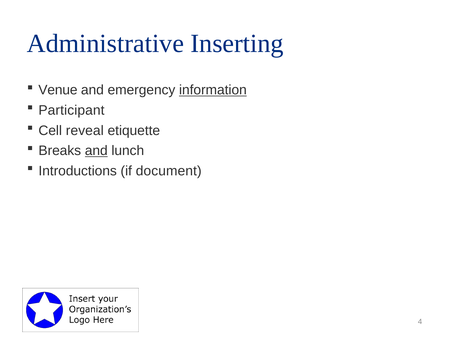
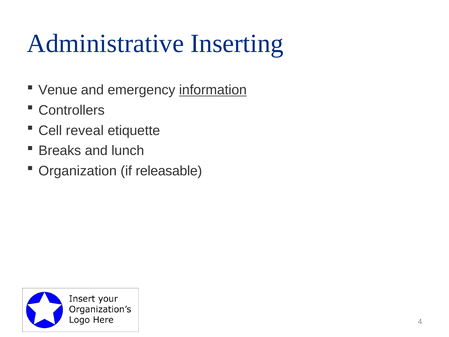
Participant: Participant -> Controllers (72, 110)
and underline: present -> none (96, 151)
Introductions: Introductions -> Organization (78, 171)
document: document -> releasable (169, 171)
